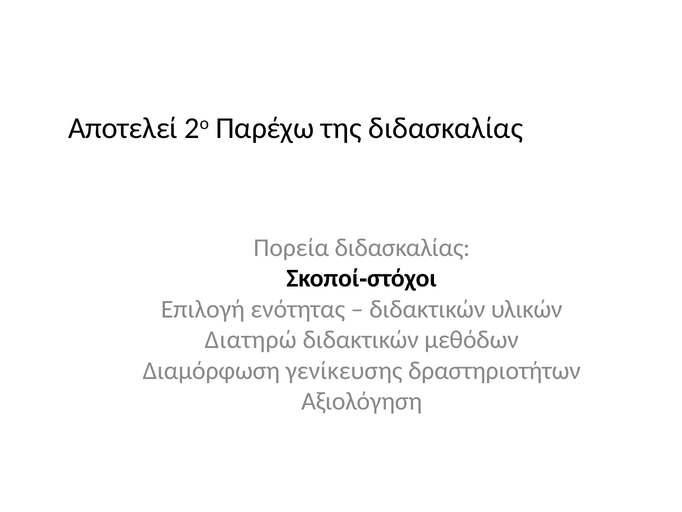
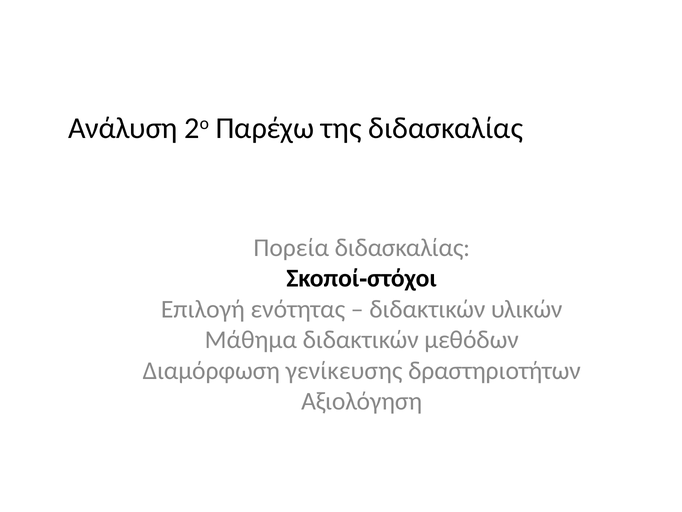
Αποτελεί: Αποτελεί -> Ανάλυση (123, 128)
Διατηρώ: Διατηρώ -> Μάθημα (251, 340)
